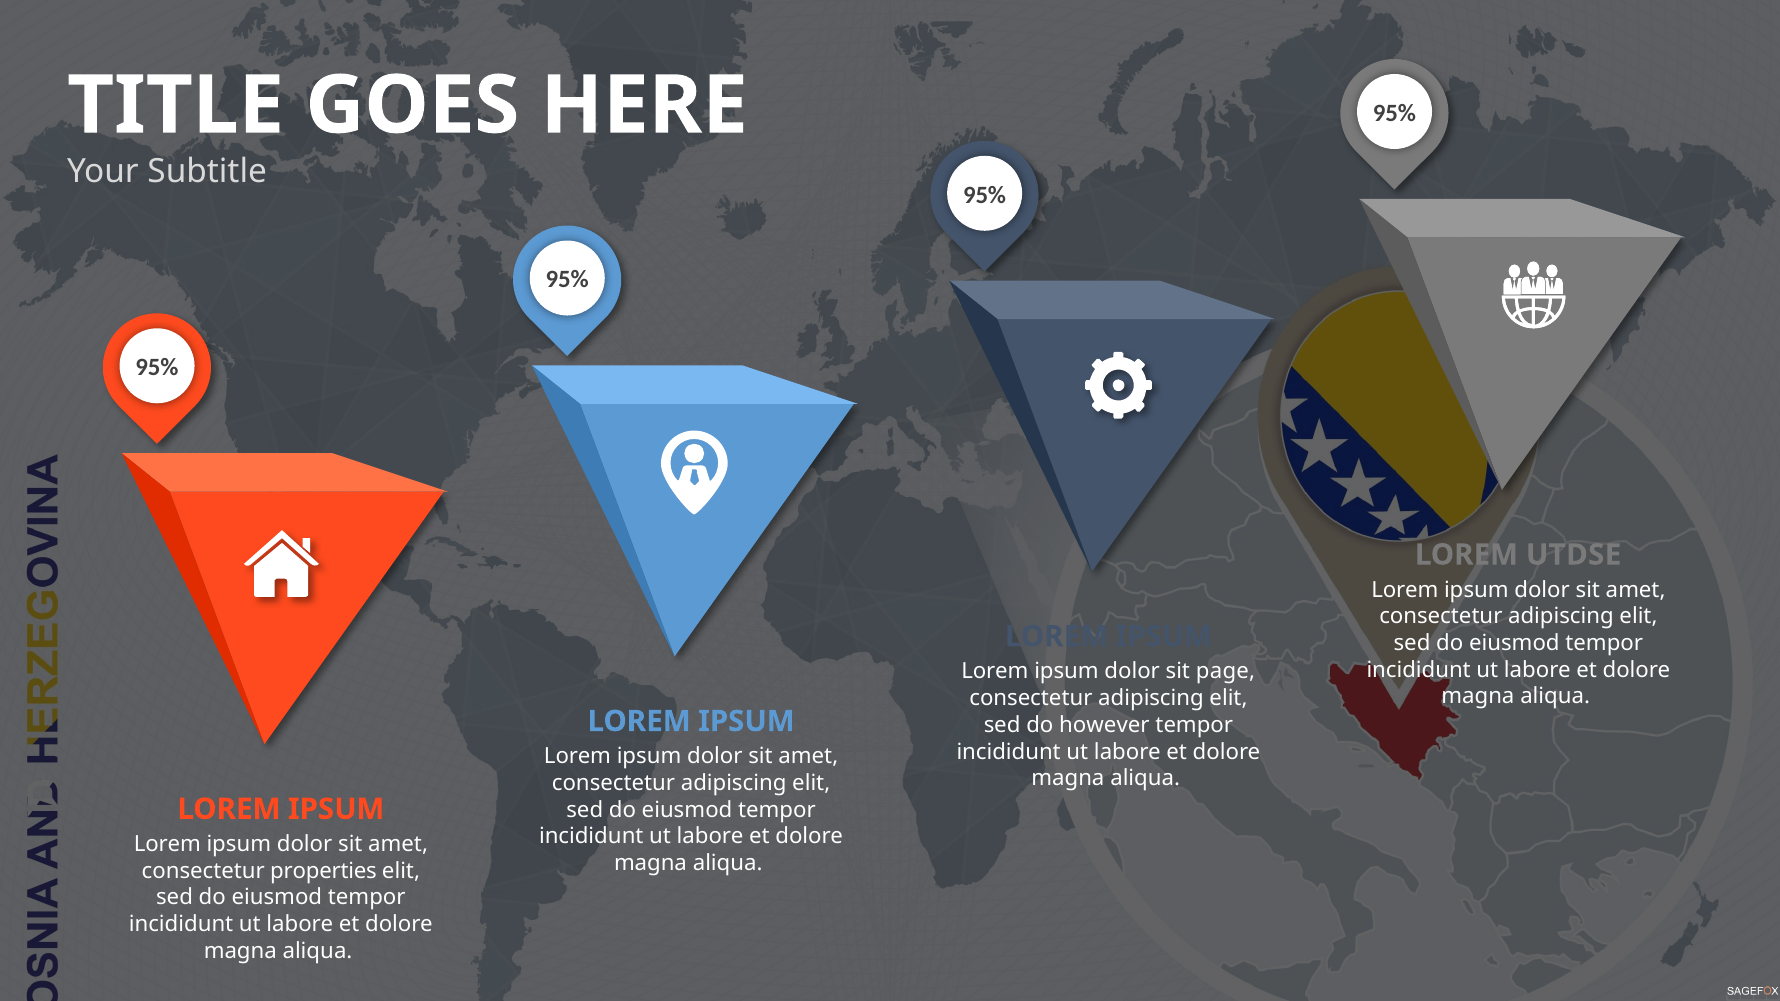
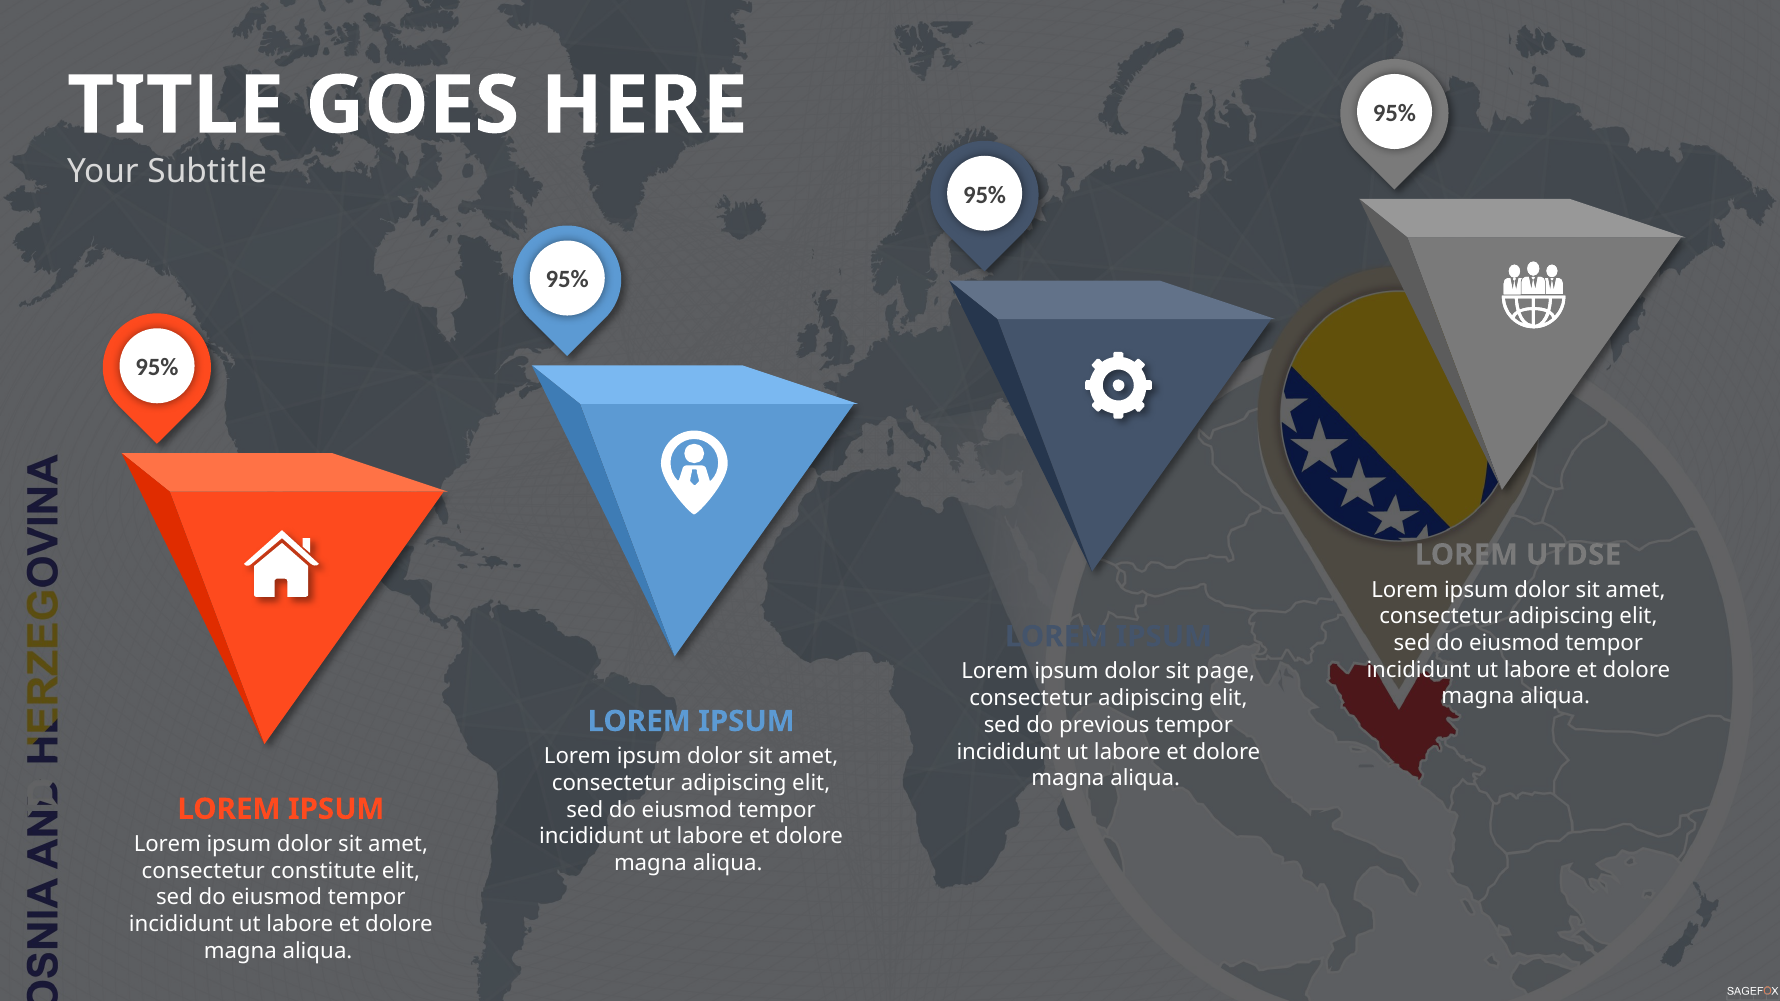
however: however -> previous (1104, 725)
properties: properties -> constitute (323, 871)
